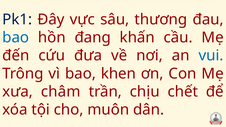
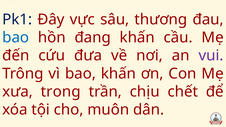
vui colour: blue -> purple (211, 56)
bao khen: khen -> khấn (118, 74)
châm: châm -> trong (61, 92)
